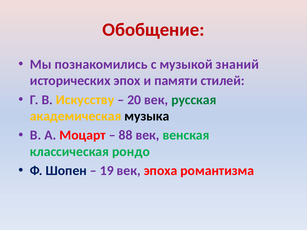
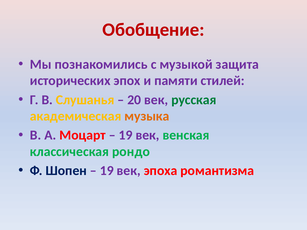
знаний: знаний -> защита (237, 64)
Искусству: Искусству -> Слушанья (85, 100)
музыка colour: black -> orange (147, 116)
88: 88 -> 19 (126, 135)
